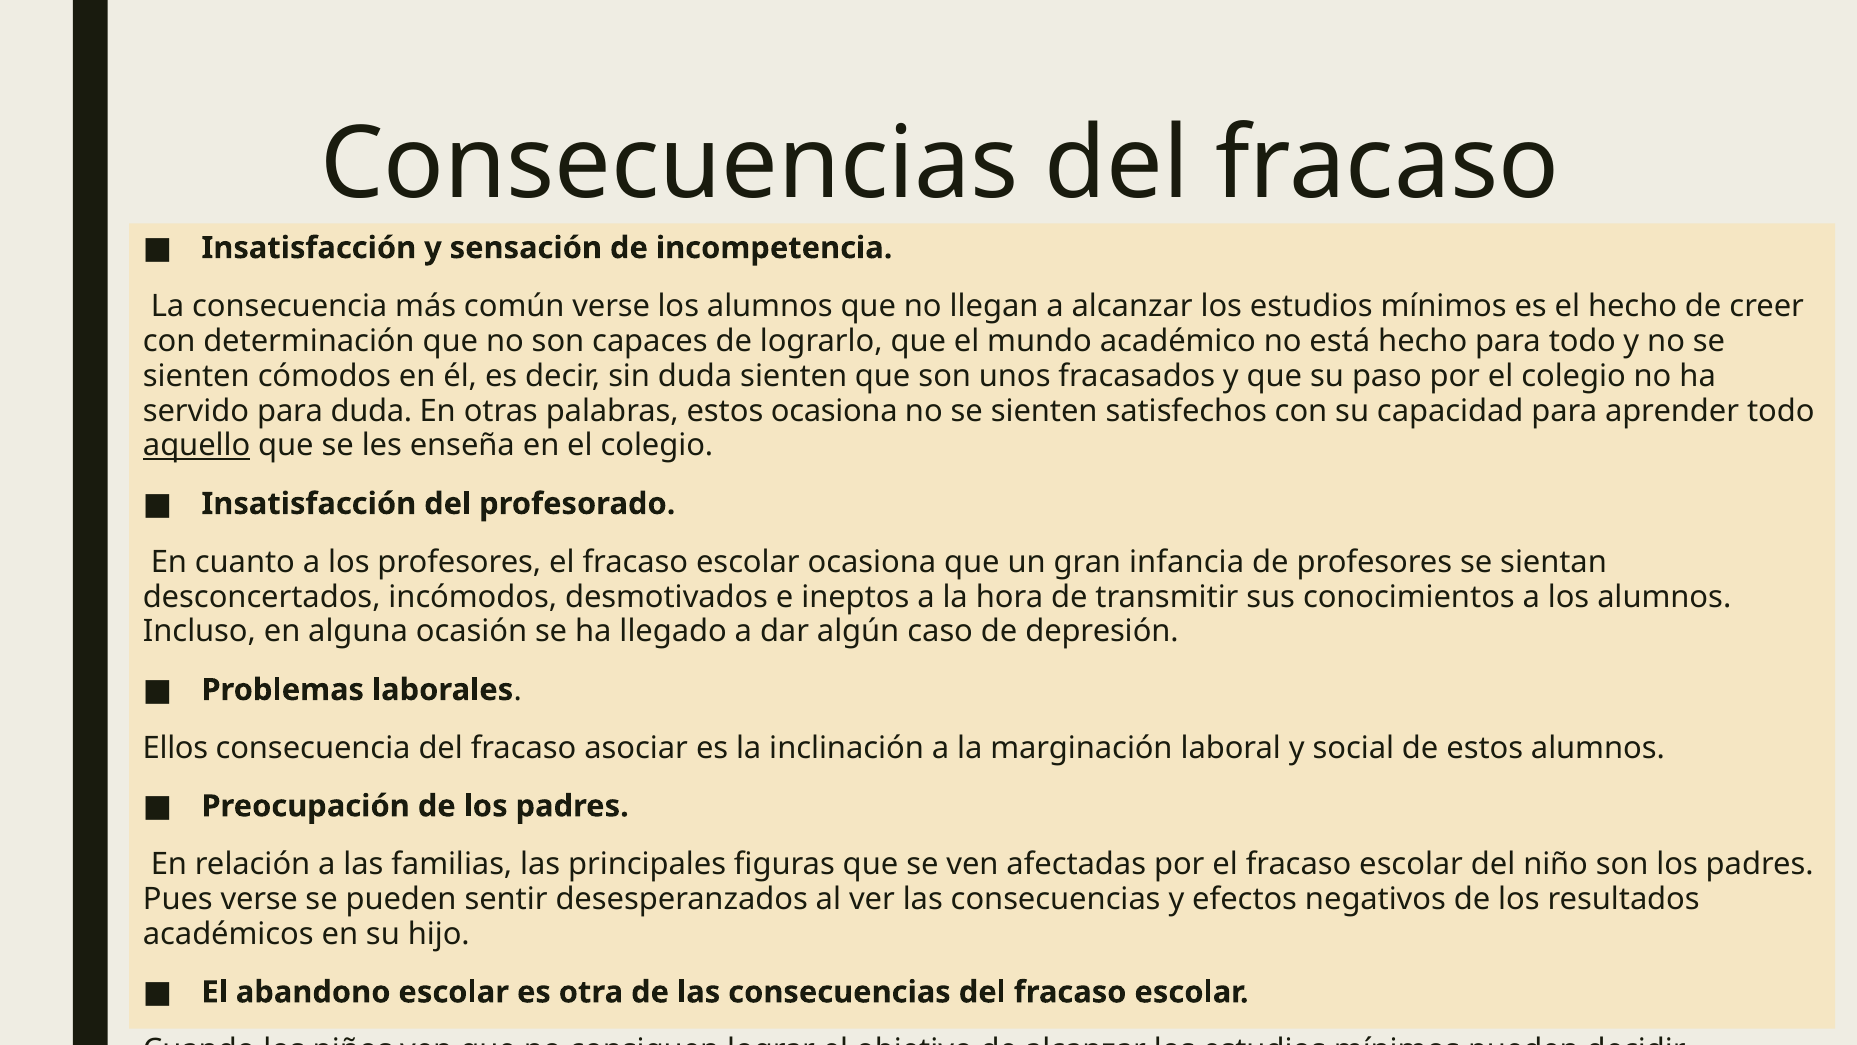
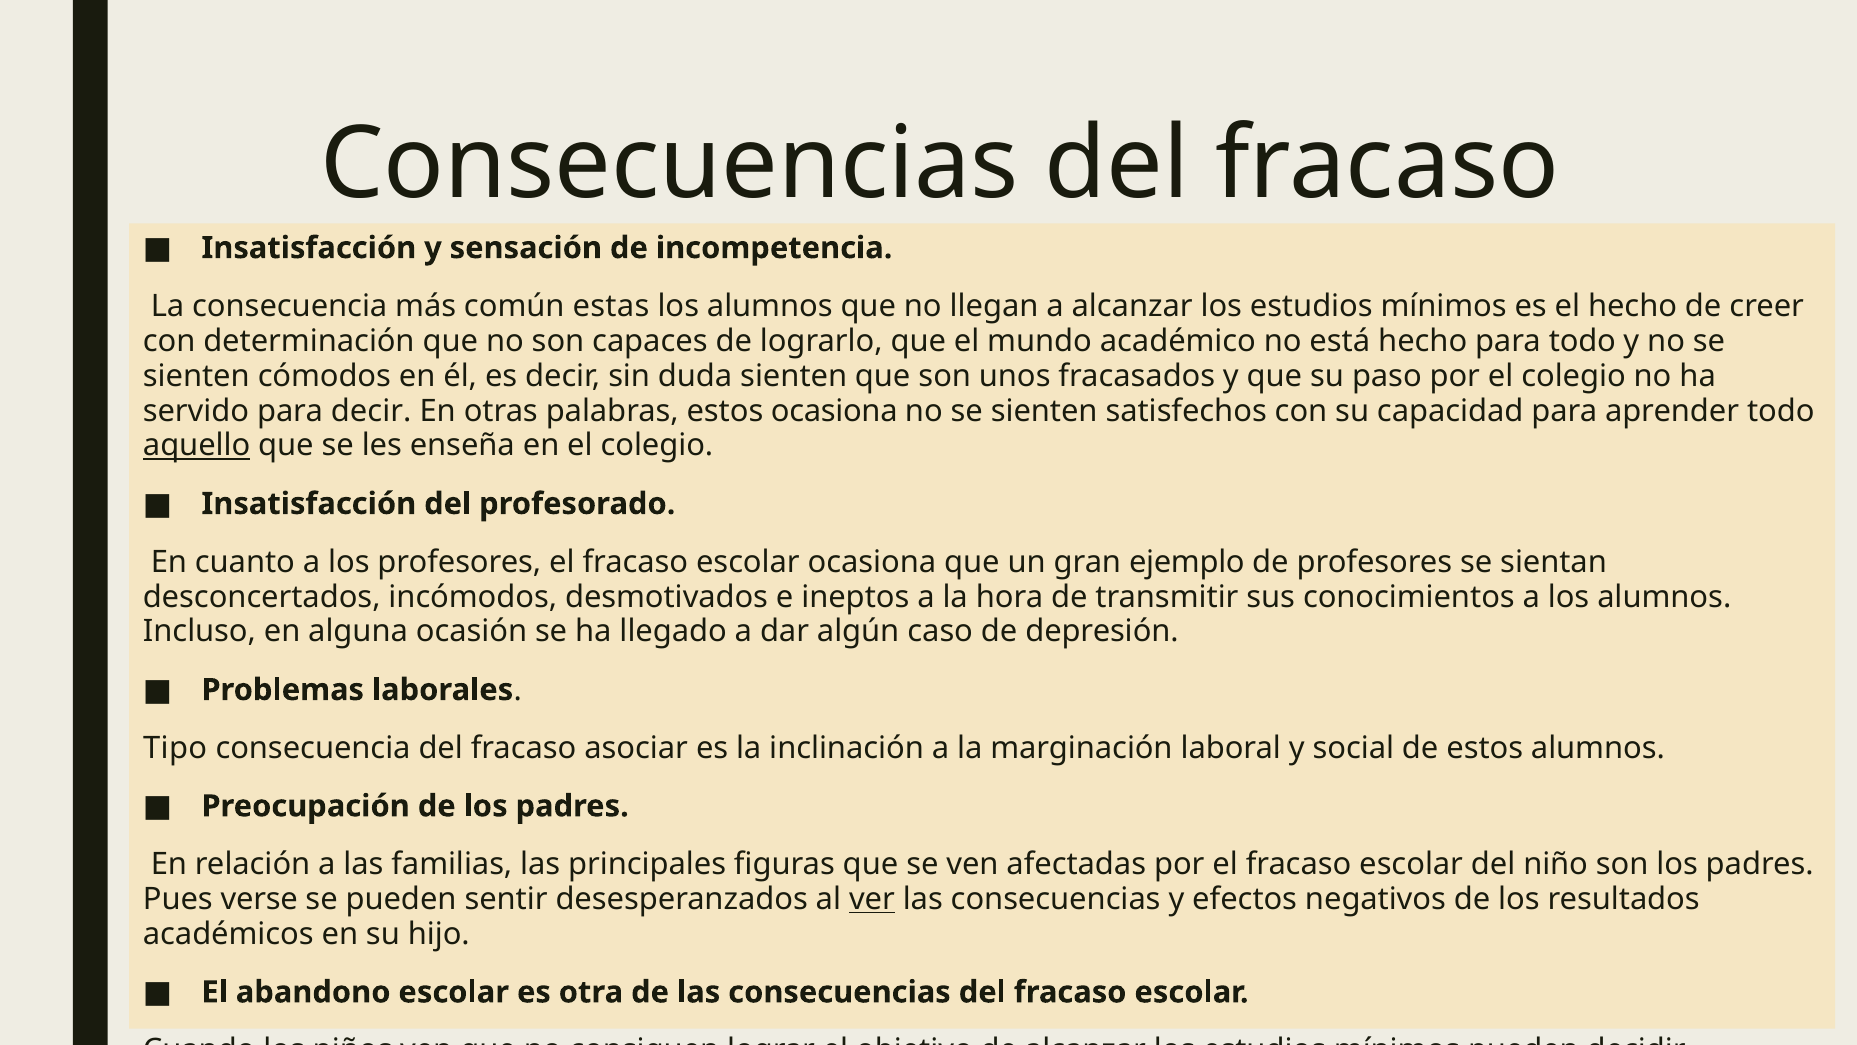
común verse: verse -> estas (611, 306)
para duda: duda -> decir (371, 411)
infancia: infancia -> ejemplo (1187, 562)
Ellos: Ellos -> Tipo (175, 748)
ver underline: none -> present (872, 899)
